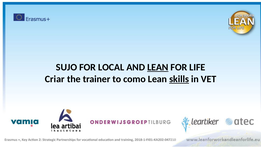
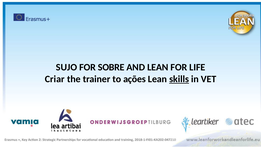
LOCAL: LOCAL -> SOBRE (111, 67)
LEAN underline: present -> none (158, 67)
como: como -> ações (135, 79)
